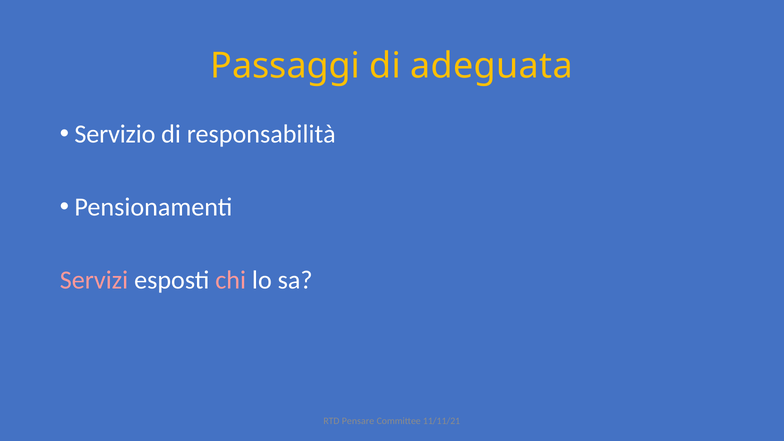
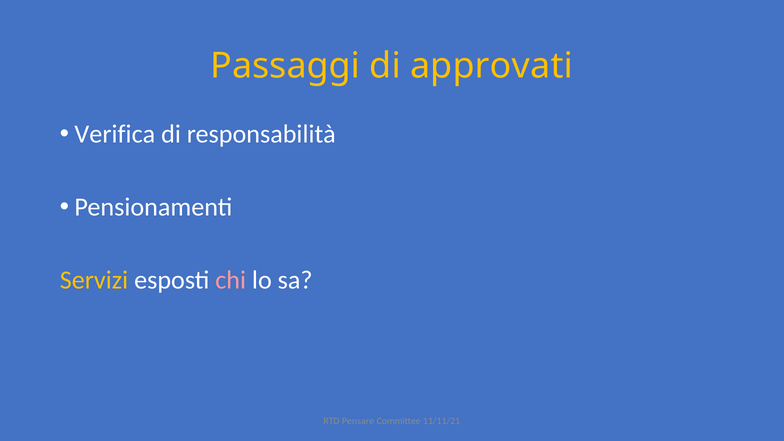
adeguata: adeguata -> approvati (492, 66)
Servizio: Servizio -> Verifica (115, 134)
Servizi colour: pink -> yellow (94, 280)
